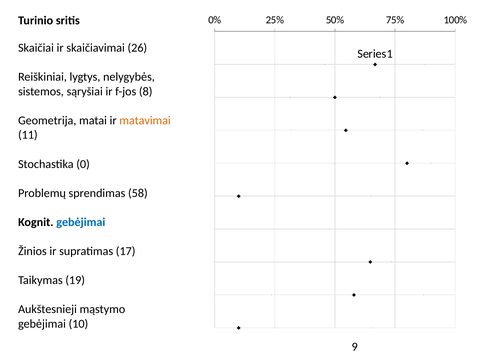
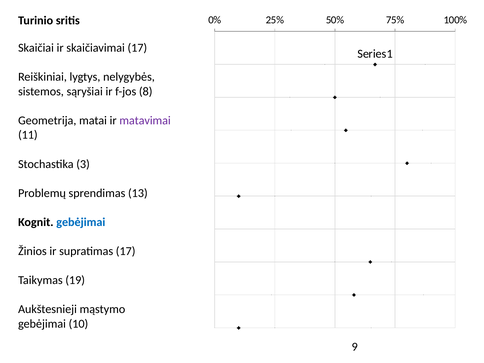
skaičiavimai 26: 26 -> 17 (137, 48)
matavimai colour: orange -> purple (145, 120)
0: 0 -> 3 (83, 164)
58: 58 -> 13 (138, 193)
